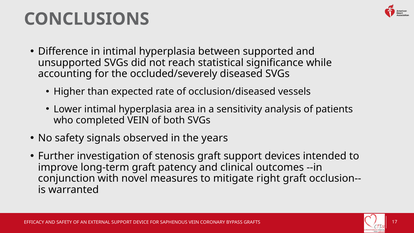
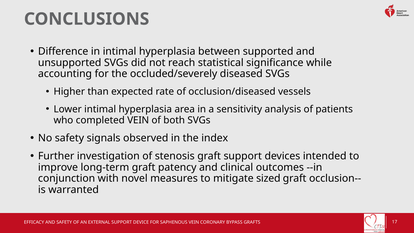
years: years -> index (215, 138)
right: right -> sized (268, 178)
